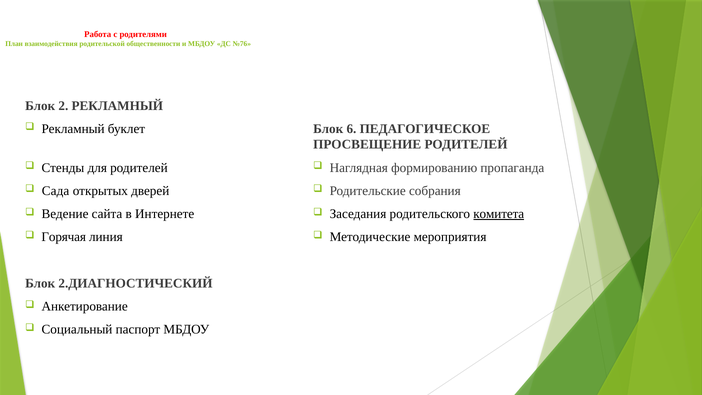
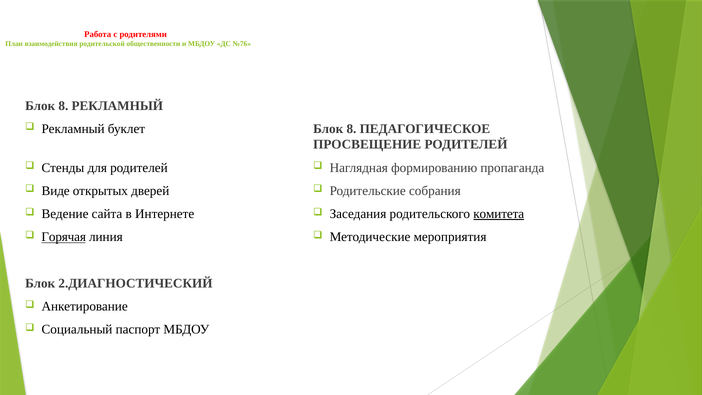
2: 2 -> 8 (63, 106)
6: 6 -> 8 (351, 129)
Сада: Сада -> Виде (56, 191)
Горячая underline: none -> present (64, 237)
